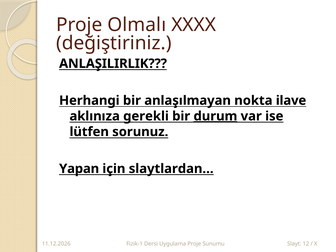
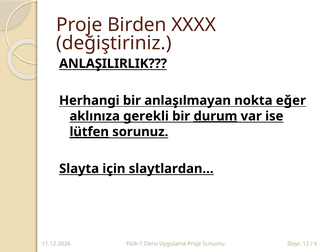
Olmalı: Olmalı -> Birden (137, 25)
ilave: ilave -> eğer (291, 100)
lütfen underline: none -> present (89, 132)
Yapan: Yapan -> Slayta (79, 169)
